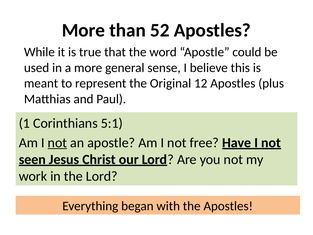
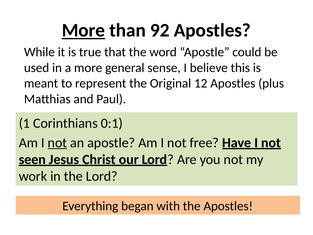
More underline: none -> present (83, 30)
52: 52 -> 92 (160, 30)
5:1: 5:1 -> 0:1 (112, 123)
